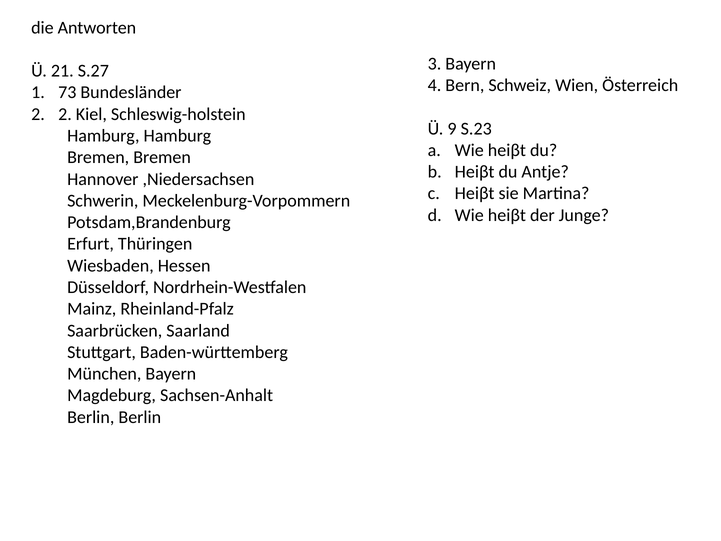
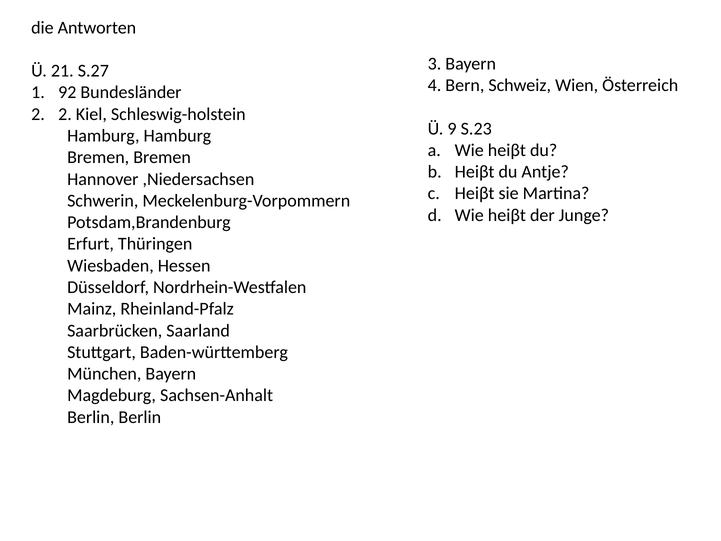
73: 73 -> 92 (67, 92)
